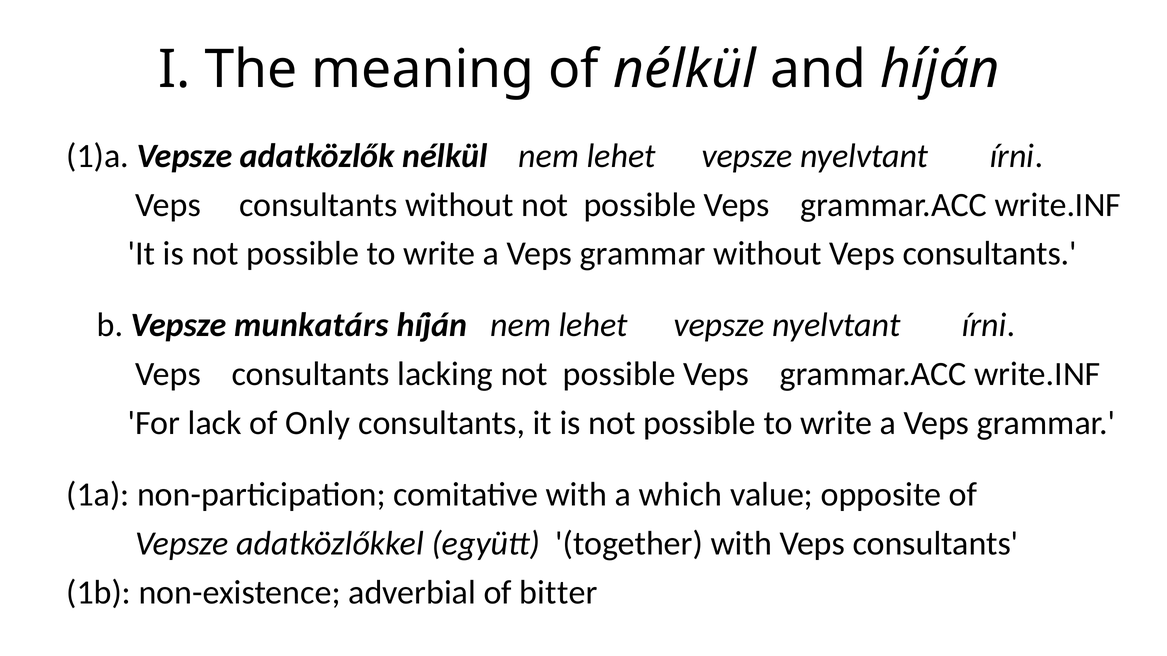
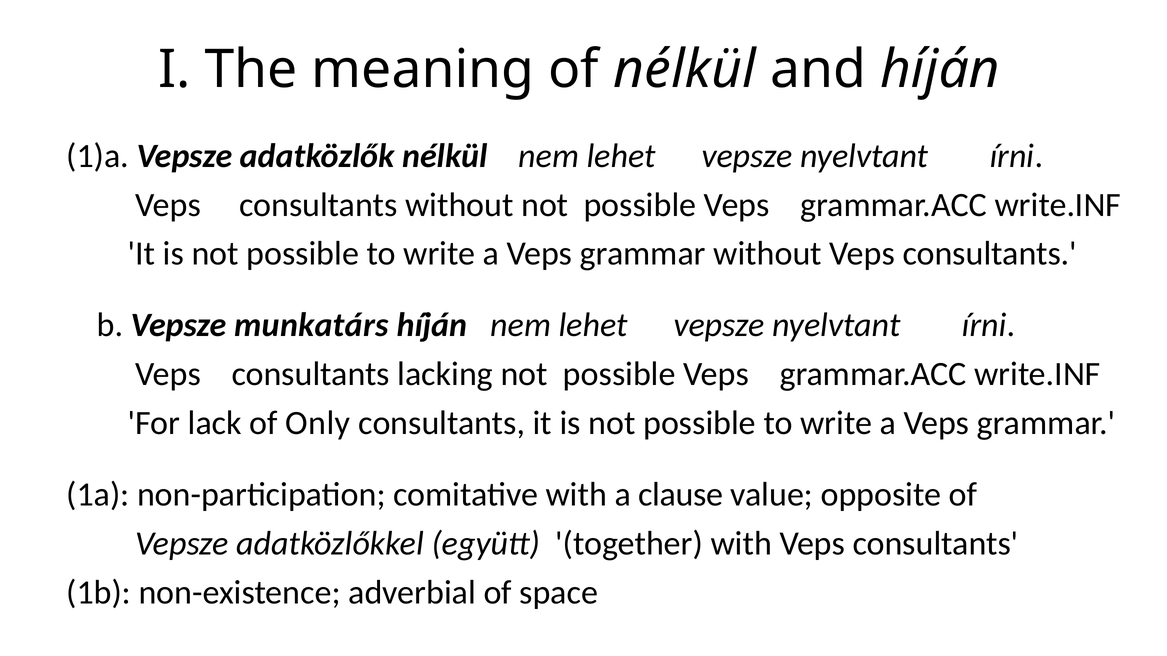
which: which -> clause (681, 495)
bitter: bitter -> space (559, 593)
